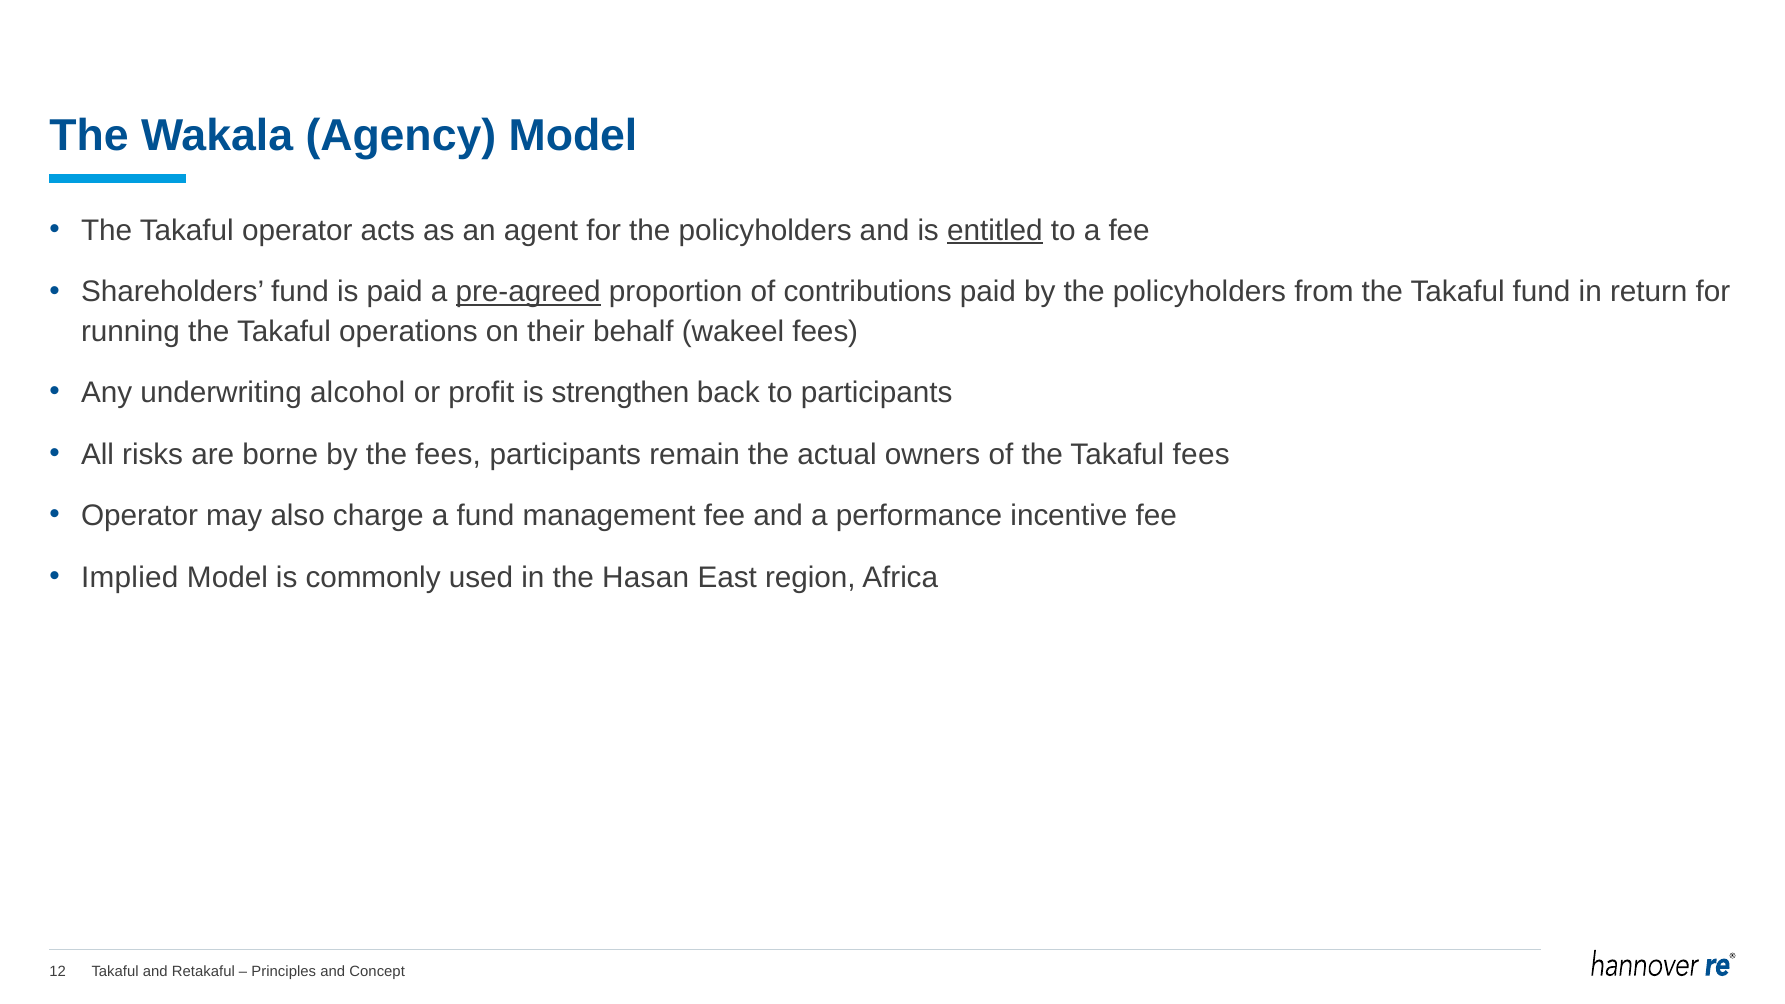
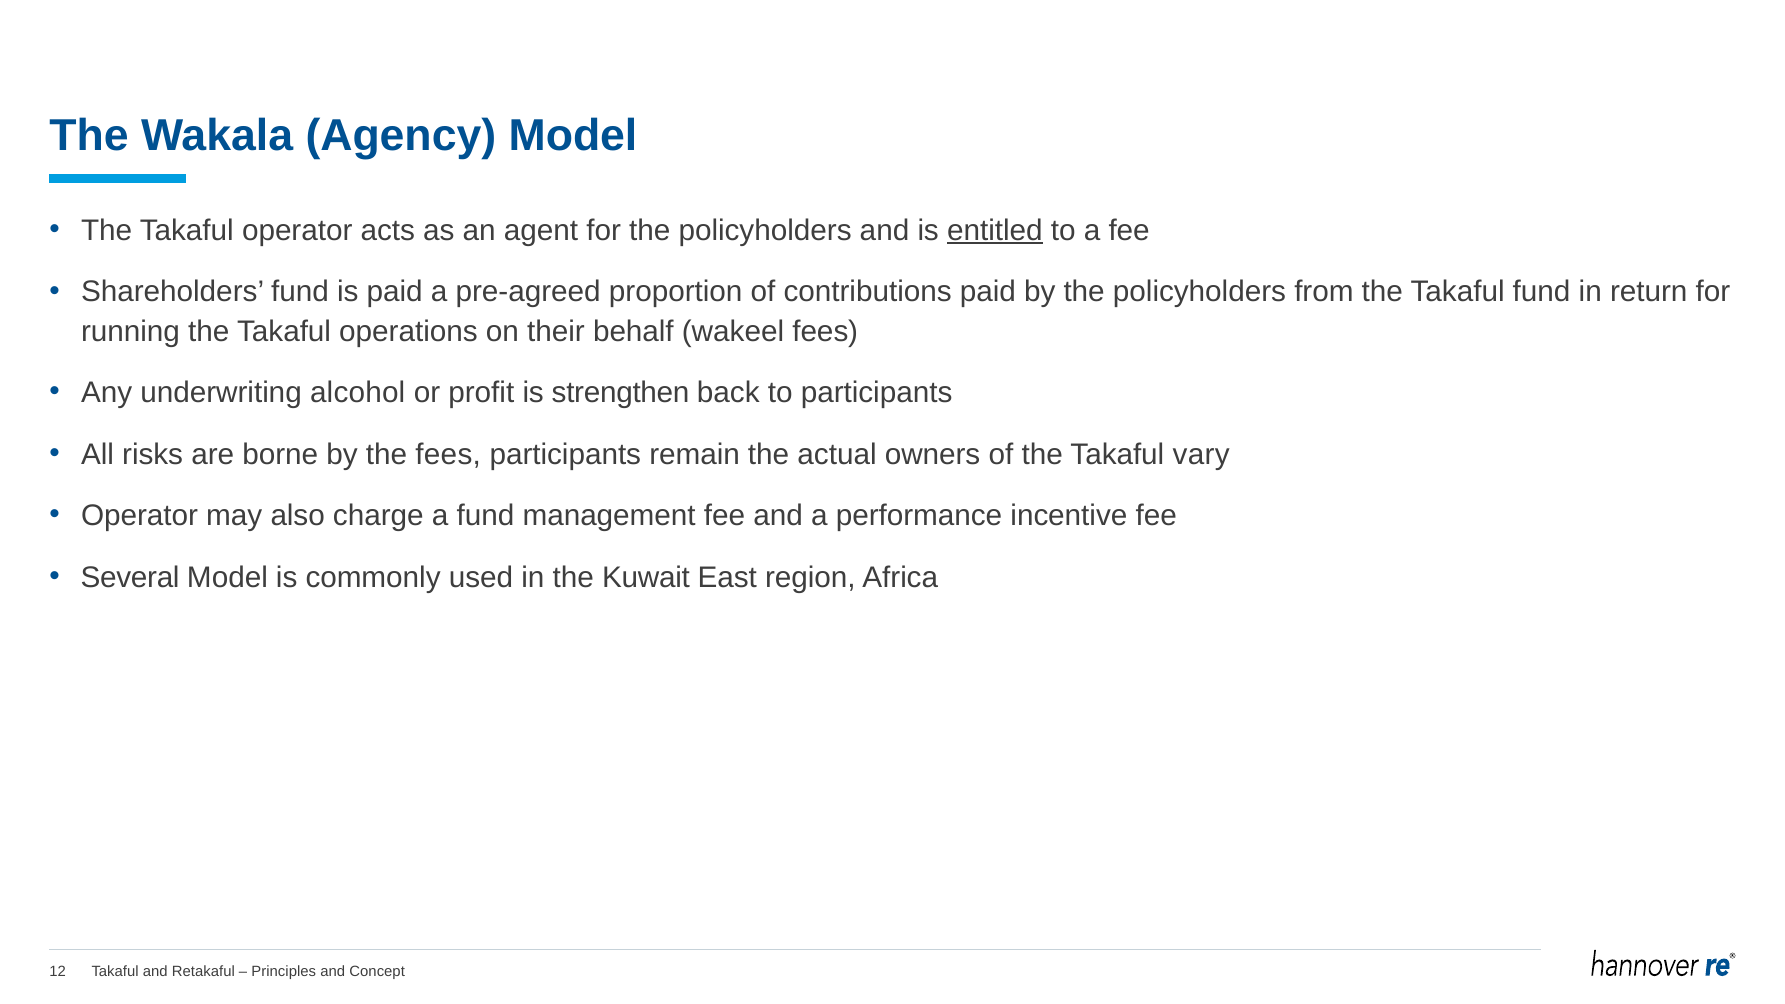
pre-agreed underline: present -> none (528, 292)
Takaful fees: fees -> vary (1201, 454)
Implied: Implied -> Several (130, 577)
Hasan: Hasan -> Kuwait (646, 577)
